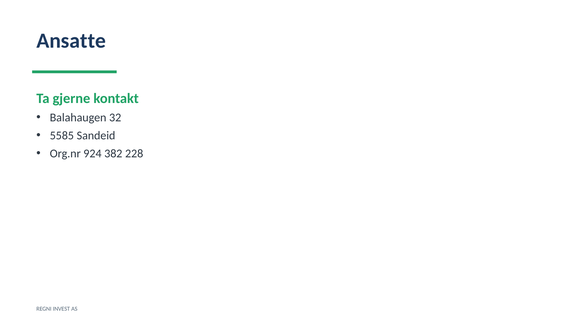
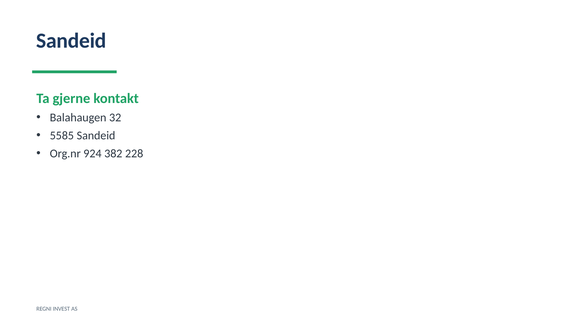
Ansatte: Ansatte -> Sandeid (71, 41)
